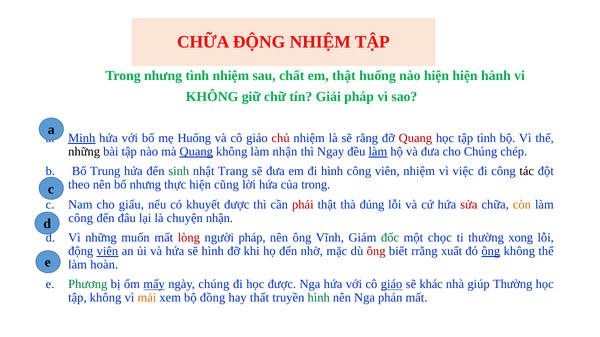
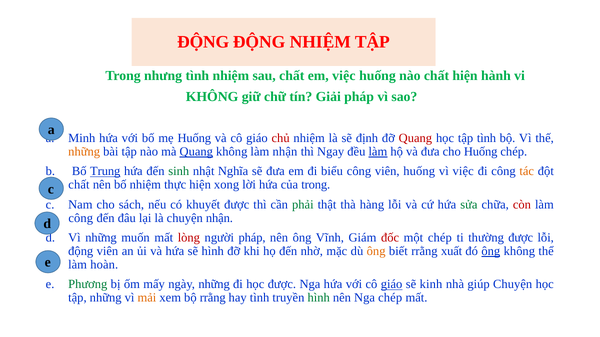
CHỮA: CHỮA -> ĐỘNG (203, 42)
em thật: thật -> việc (344, 76)
nào hiện: hiện -> chất (436, 76)
Minh underline: present -> none (82, 138)
rằng: rằng -> định (367, 138)
những colour: black -> orange (84, 152)
cho Chúng: Chúng -> Huống (481, 152)
Trung underline: none -> present (105, 172)
Trang: Trang -> Nghĩa (233, 172)
đi hình: hình -> biểu (332, 172)
viên nhiệm: nhiệm -> huống (419, 172)
tác colour: black -> orange (527, 172)
theo: theo -> chất (79, 185)
bố nhưng: nhưng -> nhiệm (145, 185)
cũng: cũng -> xong (227, 185)
giấu: giấu -> sách (131, 205)
phải colour: red -> green (303, 205)
đúng: đúng -> hàng (372, 205)
sửa colour: red -> green (469, 205)
còn colour: orange -> red (522, 205)
đốc colour: green -> red (390, 238)
một chọc: chọc -> chép (440, 238)
thường xong: xong -> được (521, 238)
viên underline: present -> none (107, 252)
ông colour: red -> orange (376, 252)
mấy underline: present -> none (154, 285)
ngày chúng: chúng -> những (214, 285)
khác: khác -> kinh (431, 285)
giúp Thường: Thường -> Chuyện (513, 285)
tập không: không -> những (106, 298)
bộ đồng: đồng -> rrằng (213, 298)
hay thất: thất -> tình (260, 298)
Nga phán: phán -> chép (390, 298)
